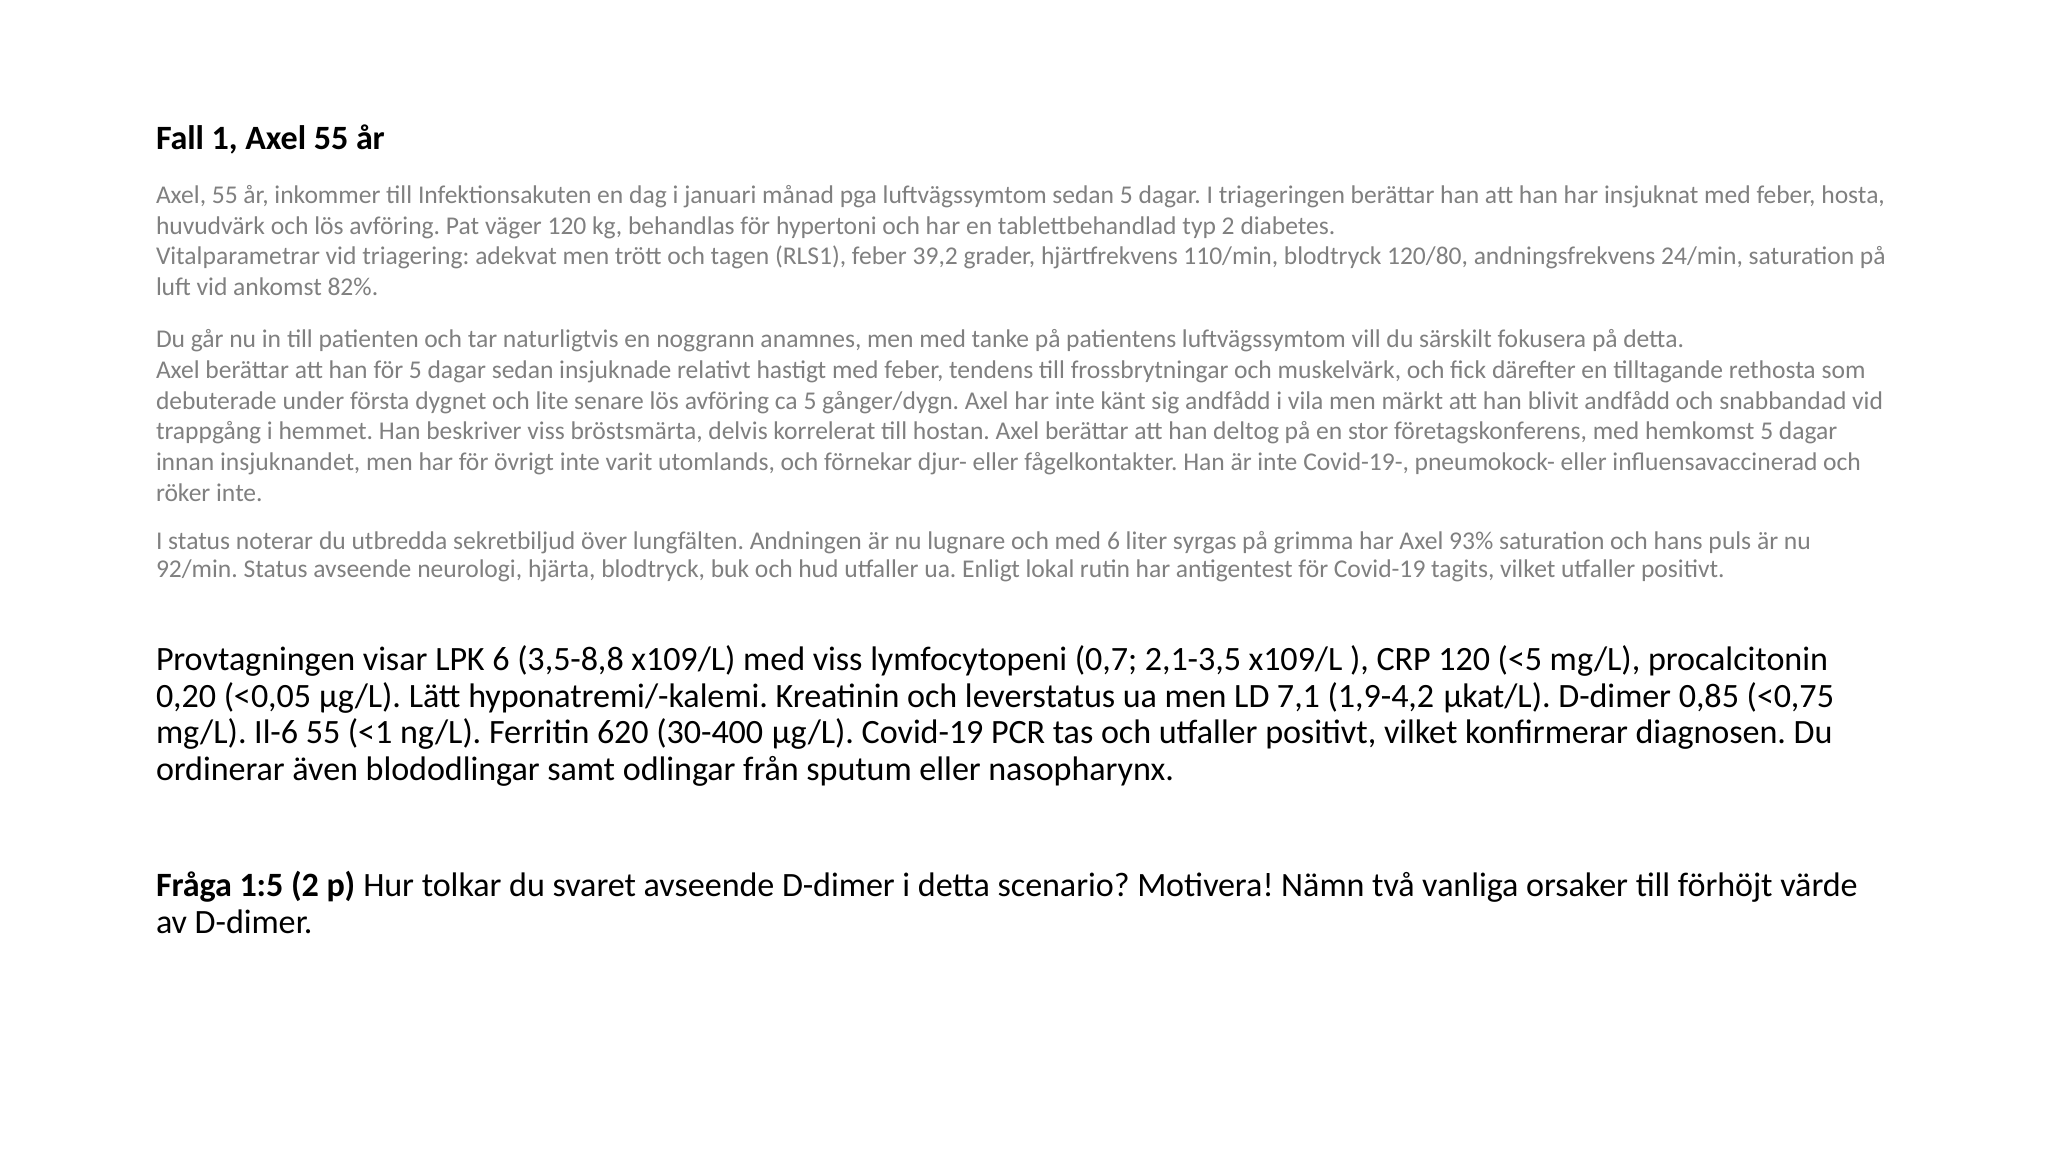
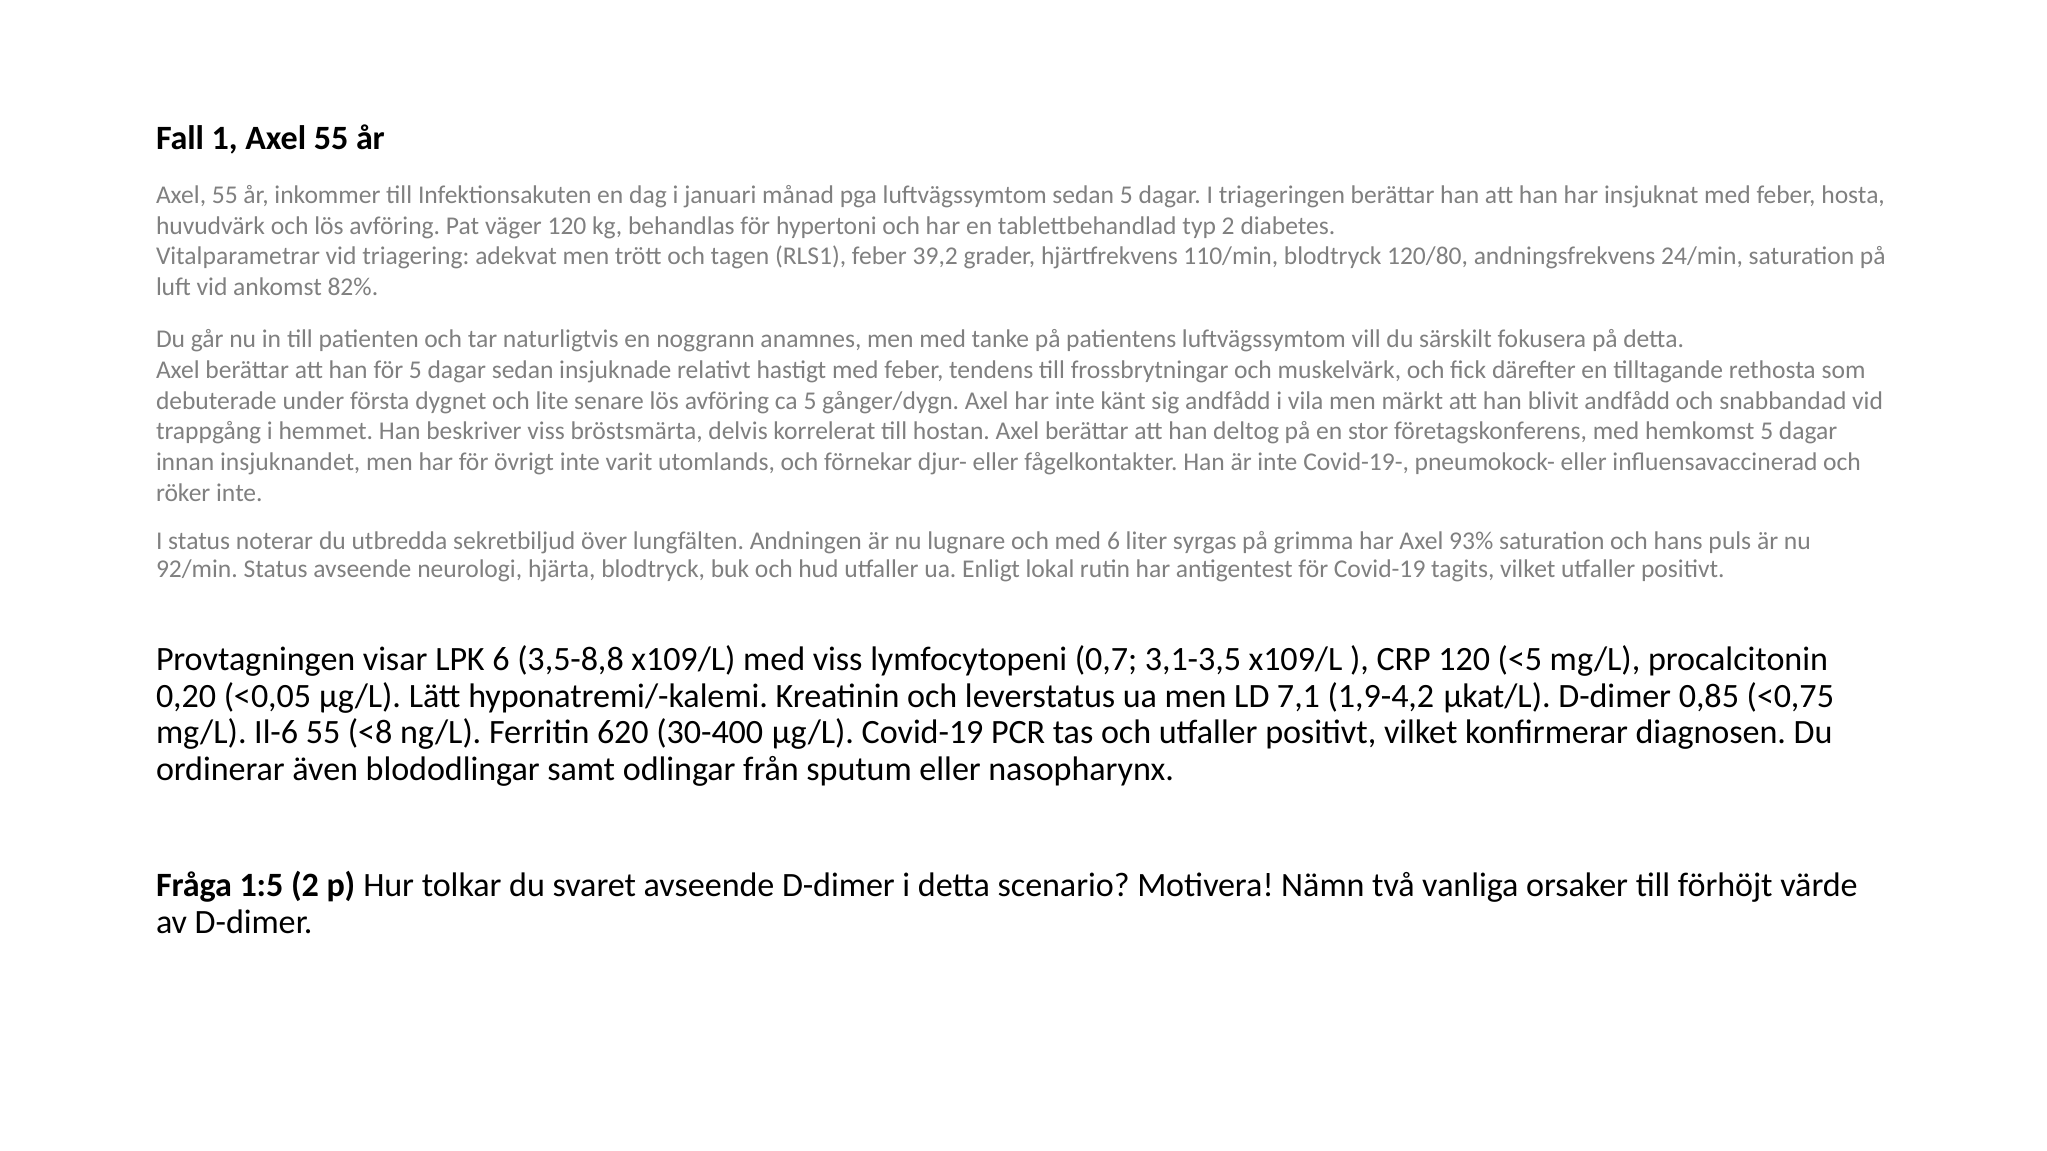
2,1-3,5: 2,1-3,5 -> 3,1-3,5 (1193, 659)
<1: <1 -> <8 (370, 733)
